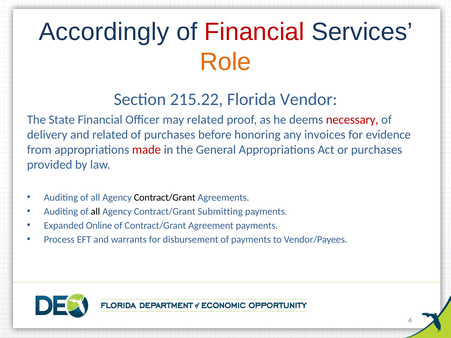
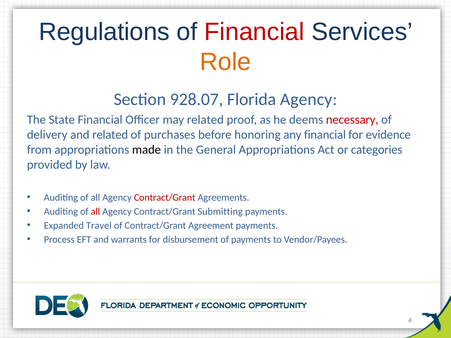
Accordingly: Accordingly -> Regulations (104, 32)
215.22: 215.22 -> 928.07 (197, 99)
Florida Vendor: Vendor -> Agency (309, 99)
any invoices: invoices -> financial (325, 135)
made colour: red -> black (147, 150)
or purchases: purchases -> categories (377, 150)
Contract/Grant colour: black -> red (165, 198)
all colour: black -> red (95, 212)
Online: Online -> Travel (99, 226)
